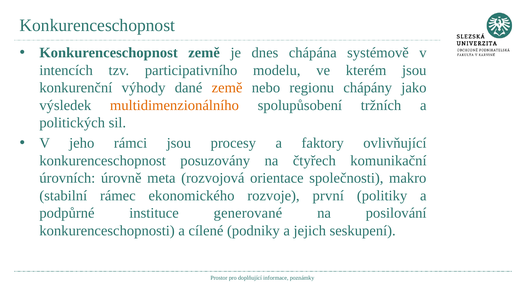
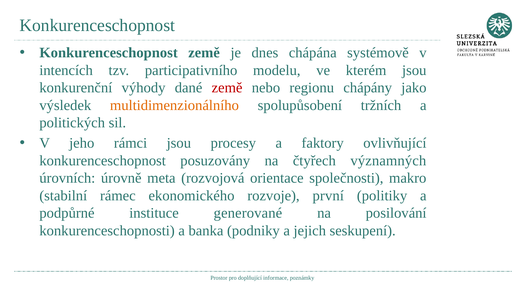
země colour: orange -> red (227, 88)
komunikační: komunikační -> významných (388, 161)
cílené: cílené -> banka (206, 231)
